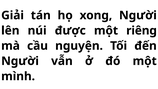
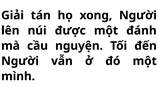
riêng: riêng -> đánh (141, 31)
